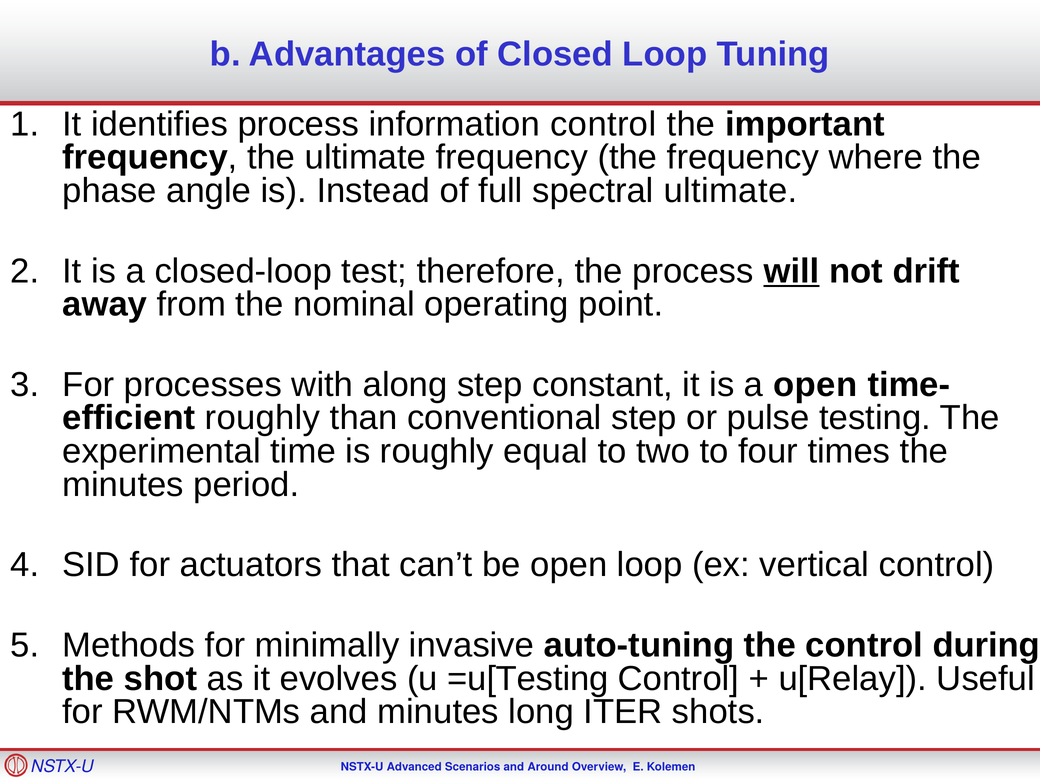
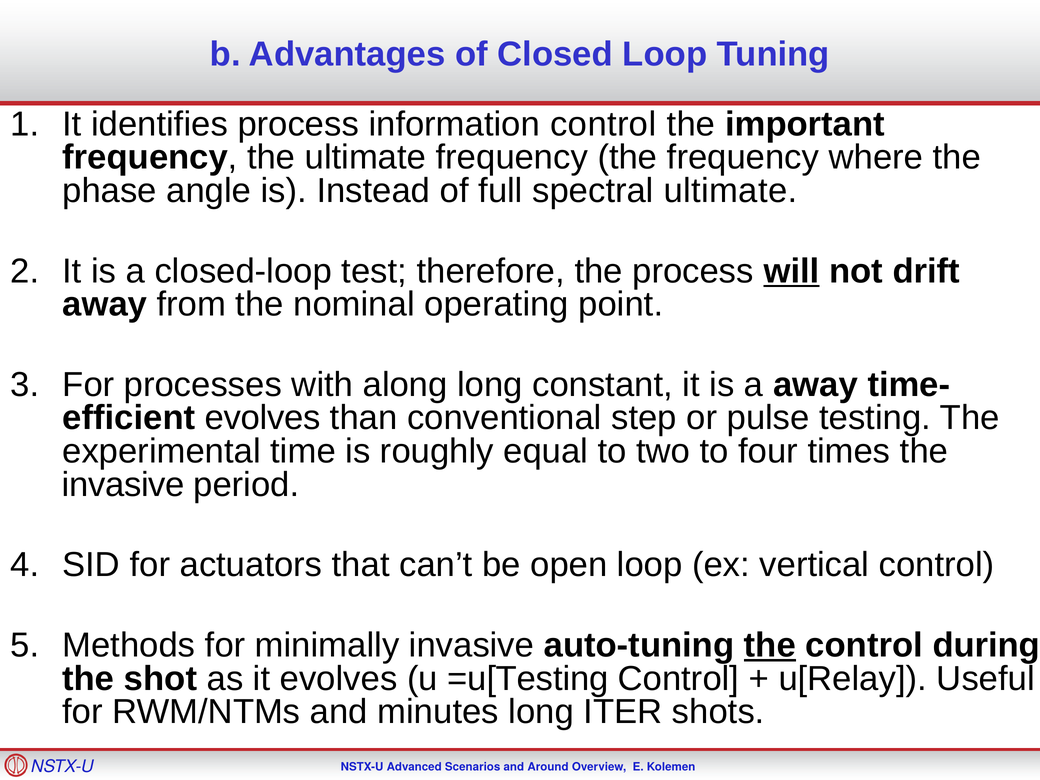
along step: step -> long (490, 385)
a open: open -> away (816, 385)
roughly: roughly -> evolves (263, 418)
minutes: minutes -> invasive (123, 485)
the underline: none -> present (770, 645)
